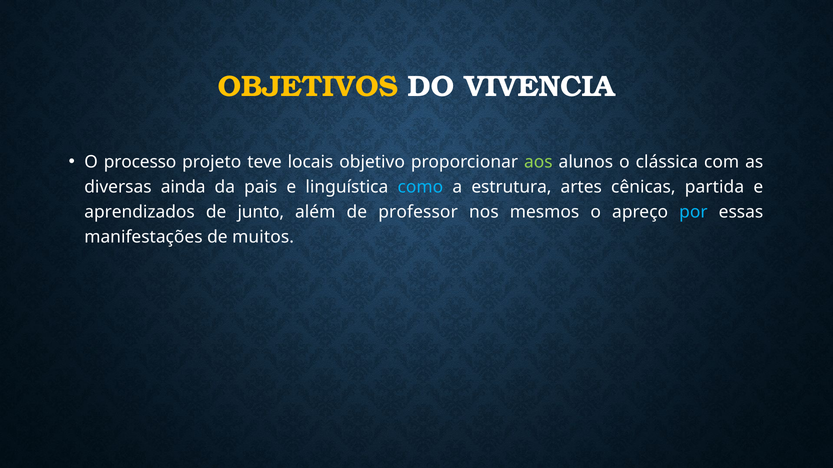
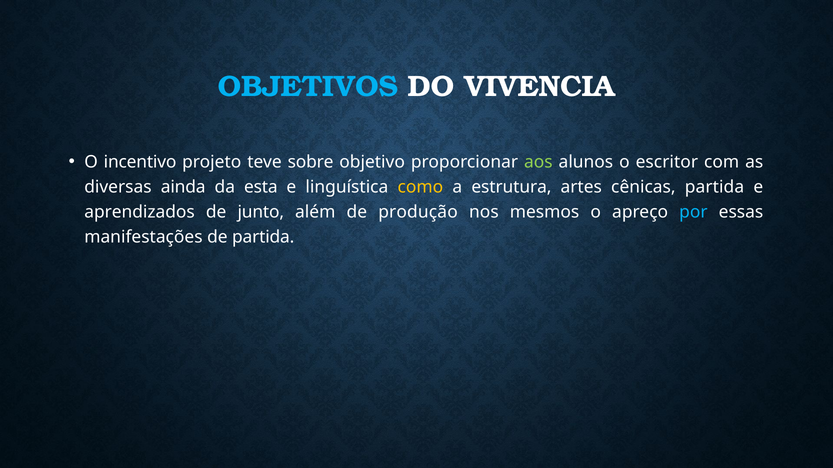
OBJETIVOS colour: yellow -> light blue (308, 87)
processo: processo -> incentivo (140, 162)
locais: locais -> sobre (311, 162)
clássica: clássica -> escritor (667, 162)
pais: pais -> esta (261, 187)
como colour: light blue -> yellow (420, 187)
professor: professor -> produção (418, 212)
de muitos: muitos -> partida (263, 237)
